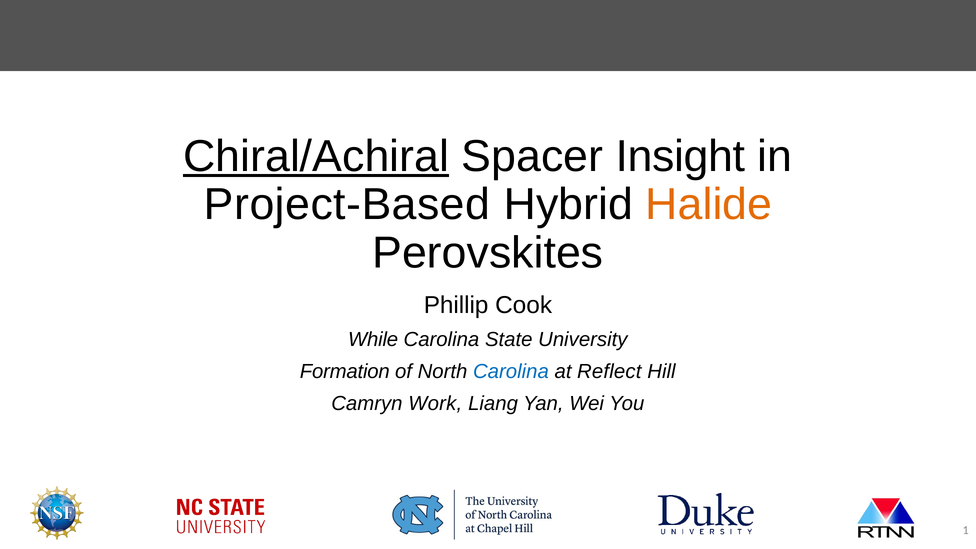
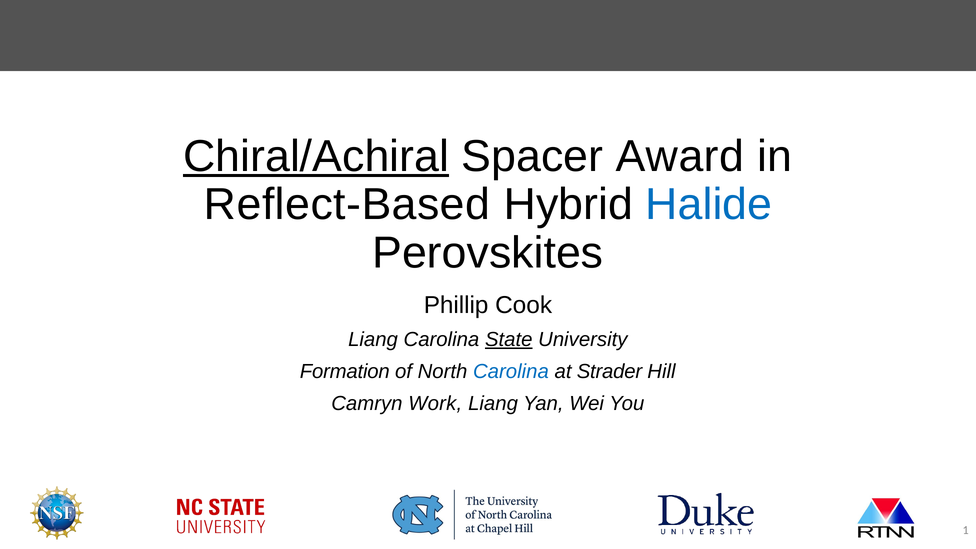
Insight: Insight -> Award (680, 156)
Project-Based: Project-Based -> Reflect-Based (347, 205)
Halide colour: orange -> blue (709, 205)
While: While -> Liang (373, 339)
State underline: none -> present (509, 339)
Reflect: Reflect -> Strader (609, 372)
